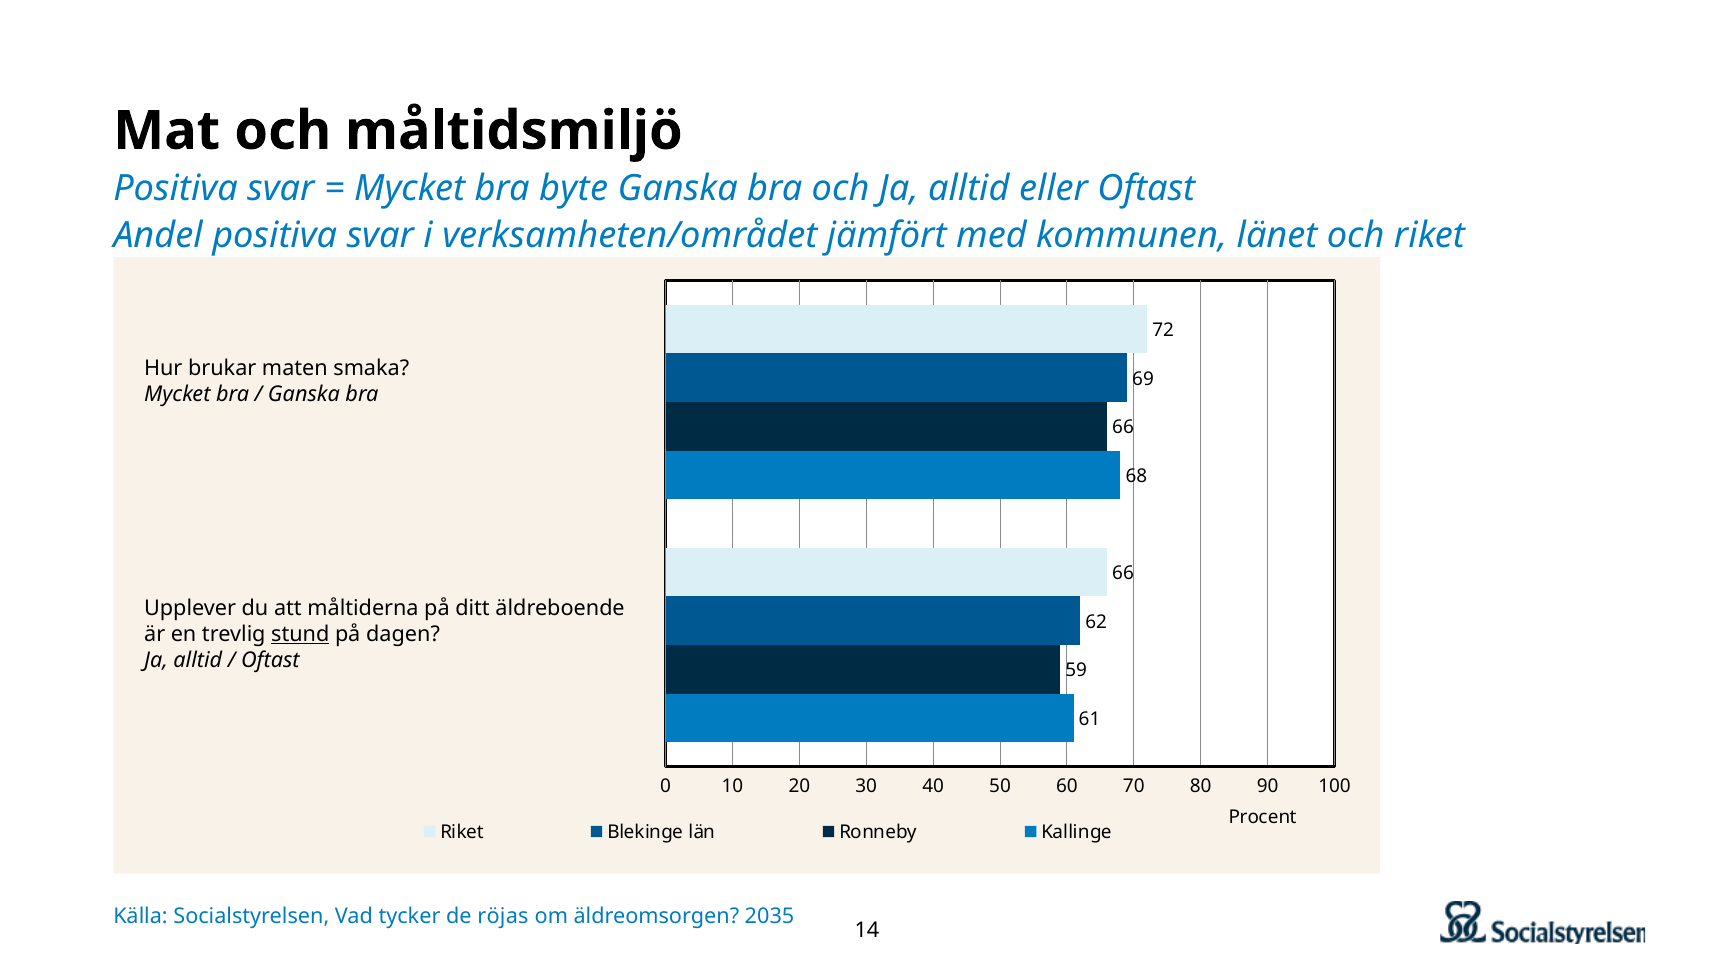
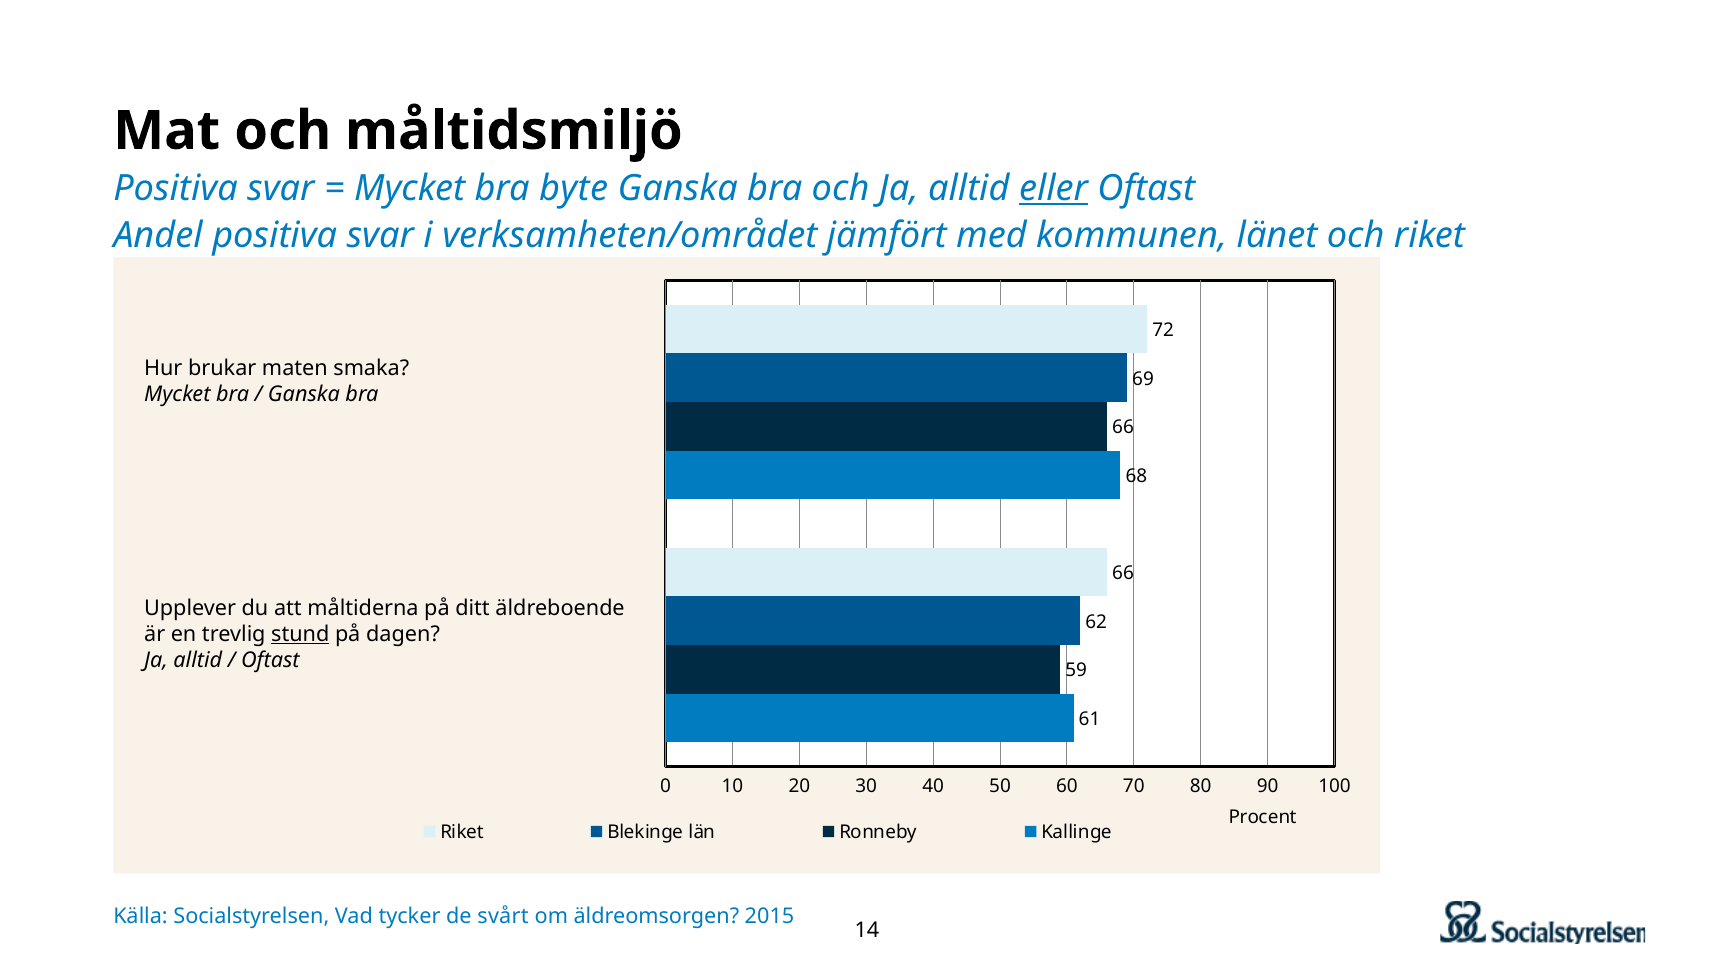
eller underline: none -> present (1054, 188)
röjas: röjas -> svårt (503, 916)
2035: 2035 -> 2015 (770, 916)
